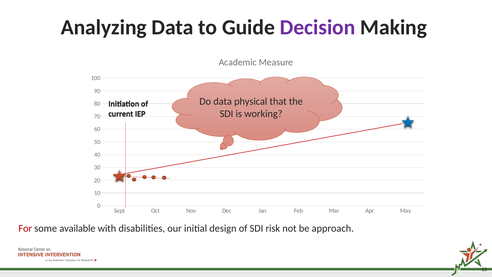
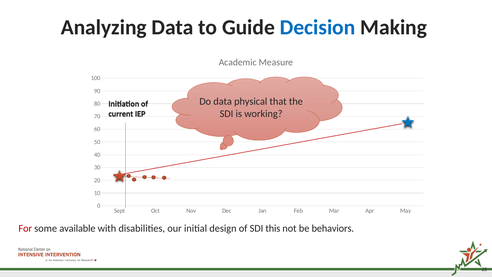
Decision colour: purple -> blue (318, 27)
risk: risk -> this (273, 228)
approach: approach -> behaviors (333, 228)
